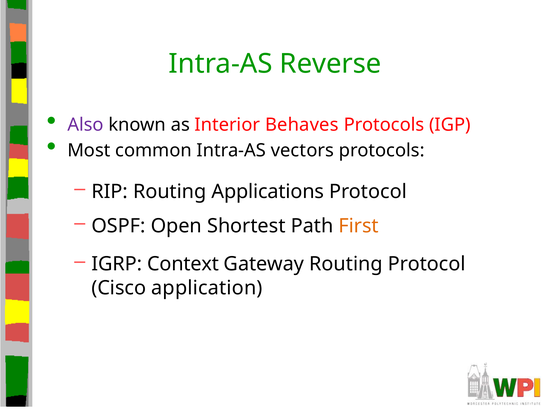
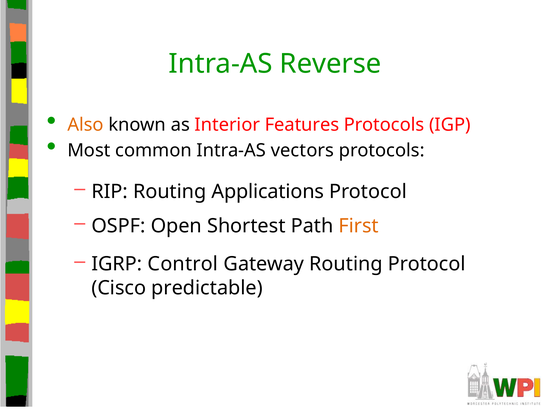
Also colour: purple -> orange (86, 125)
Behaves: Behaves -> Features (302, 125)
Context: Context -> Control (183, 264)
application: application -> predictable (207, 288)
